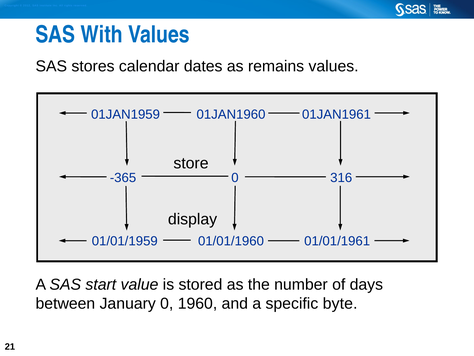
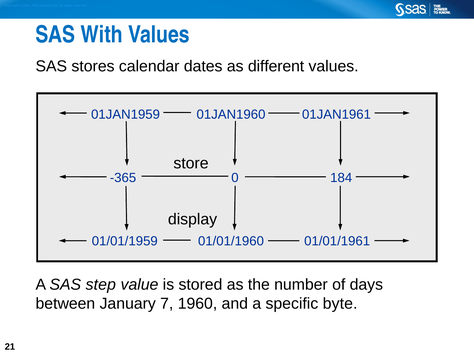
remains: remains -> different (276, 66)
316: 316 -> 184 (341, 177)
start: start -> step (101, 284)
January 0: 0 -> 7 (167, 303)
